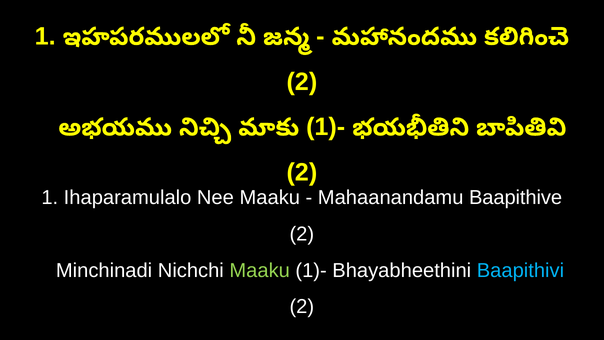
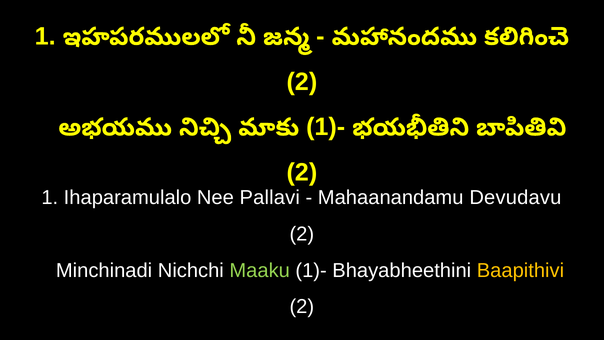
Nee Maaku: Maaku -> Pallavi (270, 198)
Baapithive: Baapithive -> Devudavu (515, 198)
Baapithivi colour: light blue -> yellow (520, 270)
